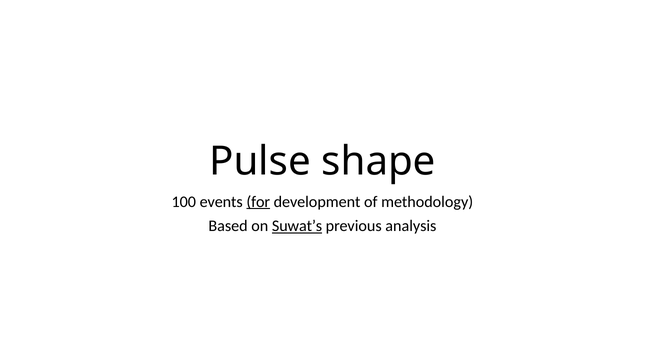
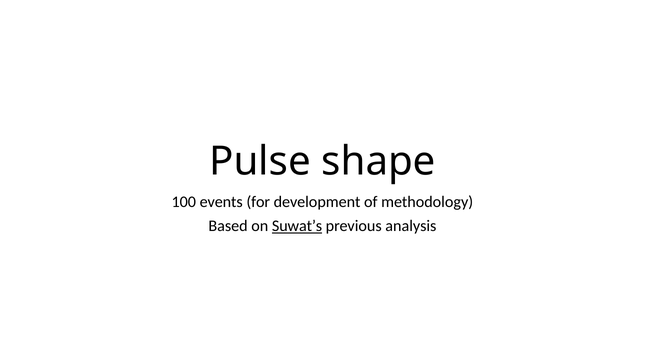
for underline: present -> none (258, 202)
